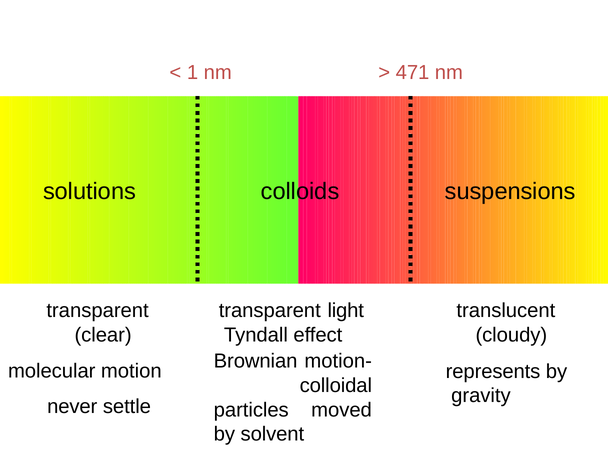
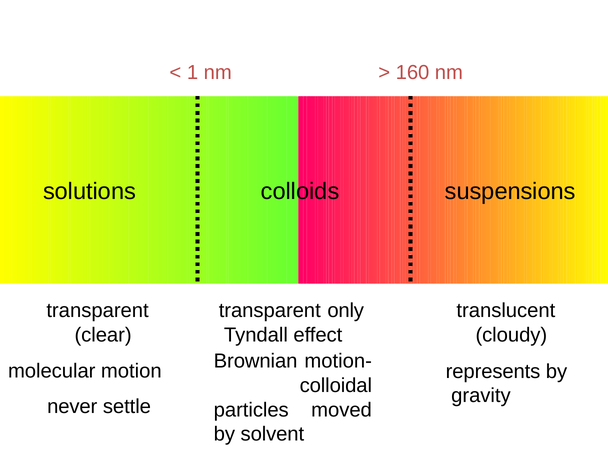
471: 471 -> 160 (413, 72)
light: light -> only (346, 311)
